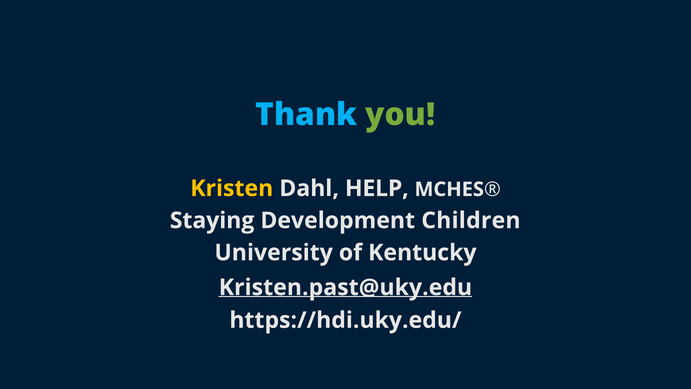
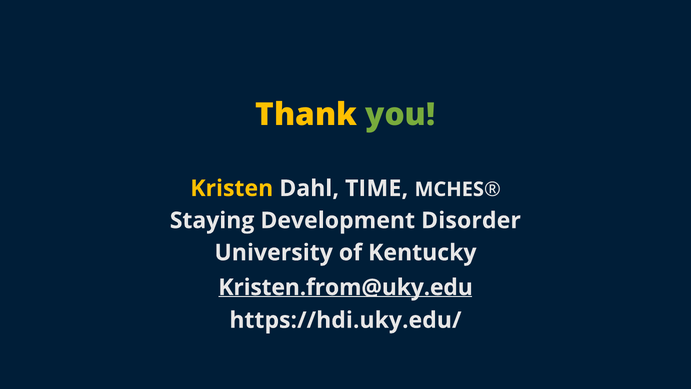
Thank colour: light blue -> yellow (306, 115)
HELP: HELP -> TIME (377, 188)
Children: Children -> Disorder (471, 220)
Kristen.past@uky.edu: Kristen.past@uky.edu -> Kristen.from@uky.edu (346, 287)
